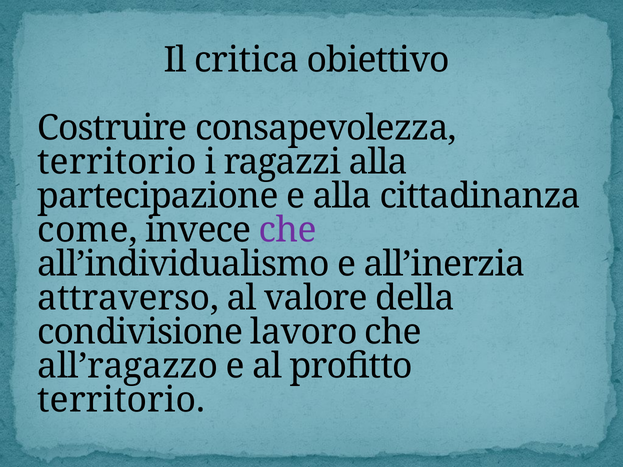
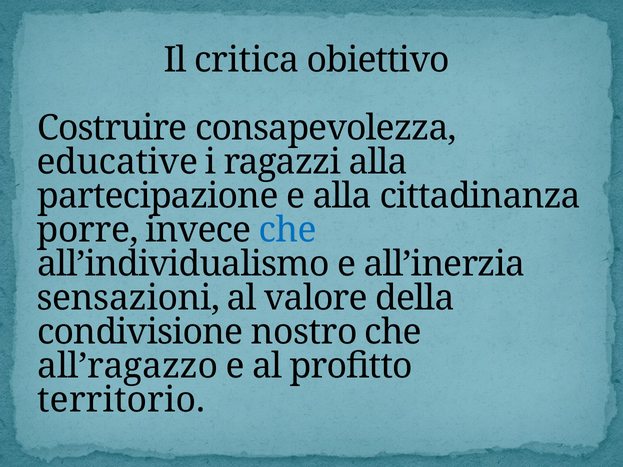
territorio: territorio -> educative (117, 162)
come: come -> porre (88, 230)
che colour: purple -> blue (288, 230)
attraverso: attraverso -> sensazioni (128, 298)
lavoro: lavoro -> nostro (304, 332)
